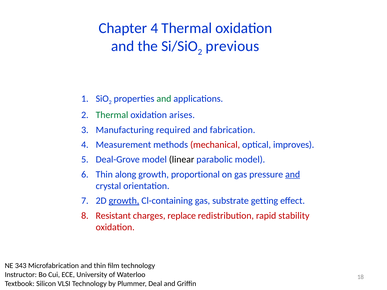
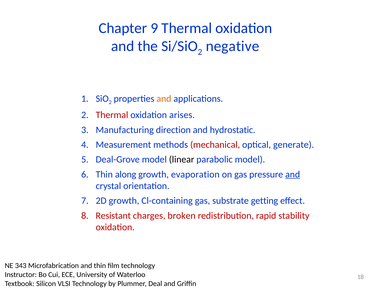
Chapter 4: 4 -> 9 (154, 28)
previous: previous -> negative (233, 46)
and colour: green -> orange (164, 99)
Thermal colour: green -> red (112, 115)
required: required -> direction (173, 130)
fabrication: fabrication -> hydrostatic (233, 130)
improves: improves -> generate (294, 145)
proportional: proportional -> evaporation (195, 174)
growth underline: present -> none (124, 201)
replace: replace -> broken (182, 216)
